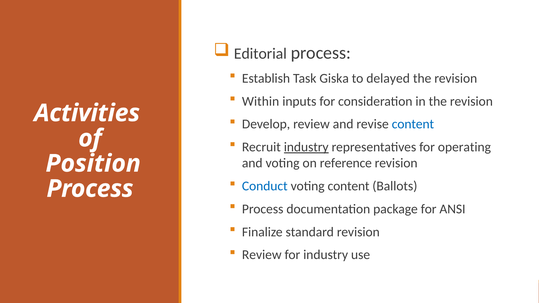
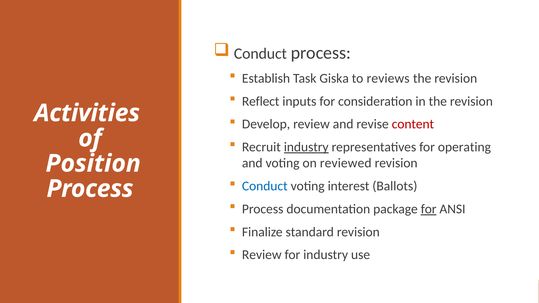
Editorial: Editorial -> Conduct (260, 54)
delayed: delayed -> reviews (388, 78)
Within: Within -> Reflect (261, 101)
content colour: blue -> red (413, 124)
reference: reference -> reviewed (346, 163)
voting content: content -> interest (349, 186)
for underline: none -> present (429, 209)
